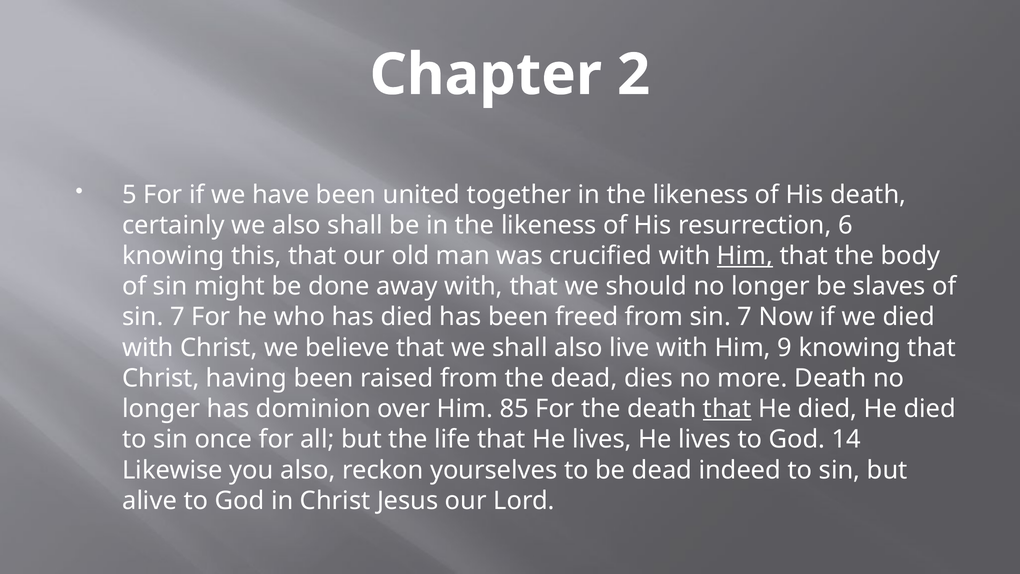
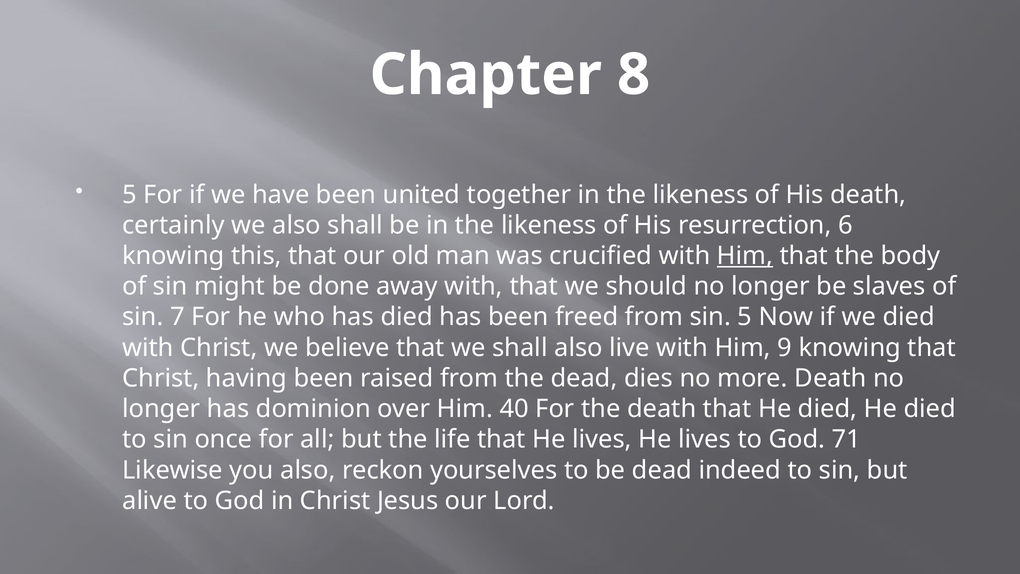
2: 2 -> 8 (634, 75)
from sin 7: 7 -> 5 (745, 317)
85: 85 -> 40 (514, 409)
that underline: present -> none (727, 409)
14: 14 -> 71 (846, 439)
